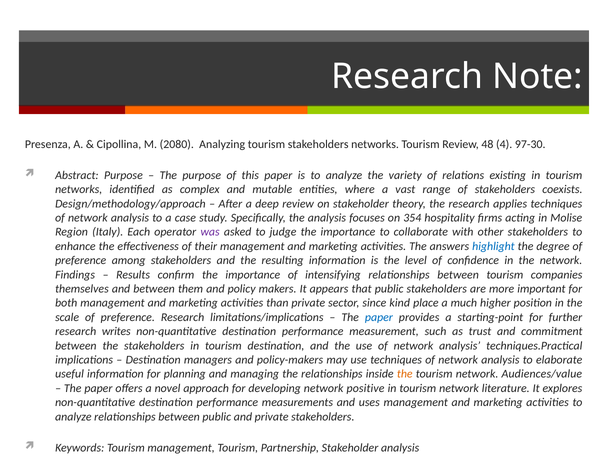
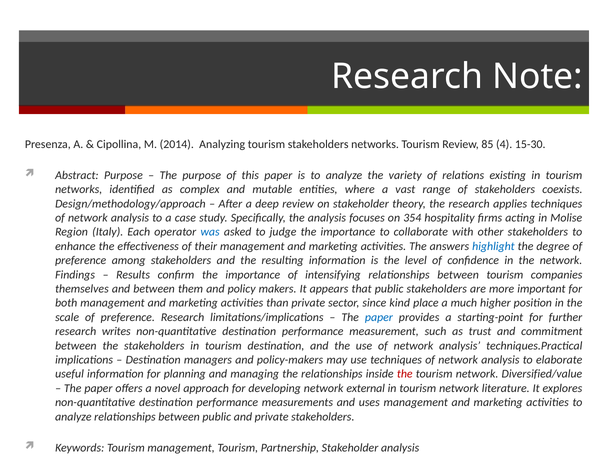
2080: 2080 -> 2014 (177, 144)
48: 48 -> 85 (487, 144)
97-30: 97-30 -> 15-30 (530, 144)
was colour: purple -> blue (210, 232)
the colour: orange -> red (405, 374)
Audiences/value: Audiences/value -> Diversified/value (542, 374)
positive: positive -> external (366, 388)
